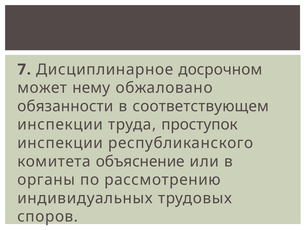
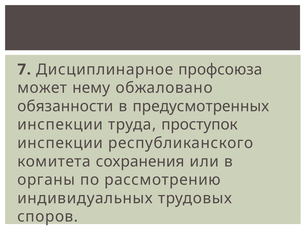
досрочном: досрочном -> профсоюза (220, 69)
соответствующем: соответствующем -> предусмотренных (201, 106)
объяснение: объяснение -> сохранения (140, 161)
